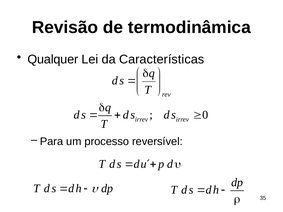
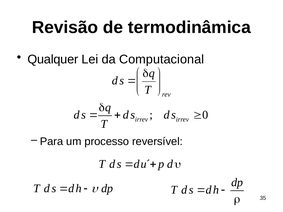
Características: Características -> Computacional (162, 59)
